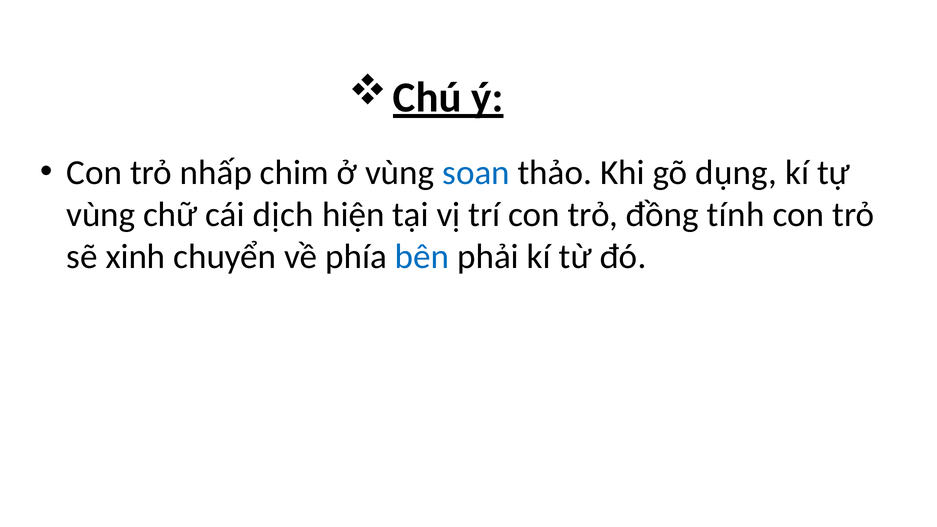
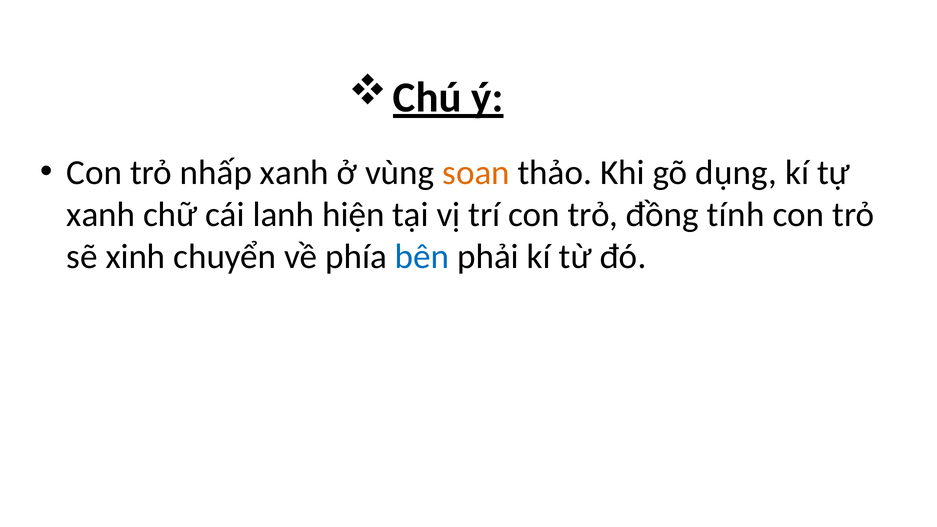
nhấp chim: chim -> xanh (294, 172)
soan colour: blue -> orange (476, 172)
vùng: vùng -> xanh (101, 215)
dịch: dịch -> lanh (283, 215)
